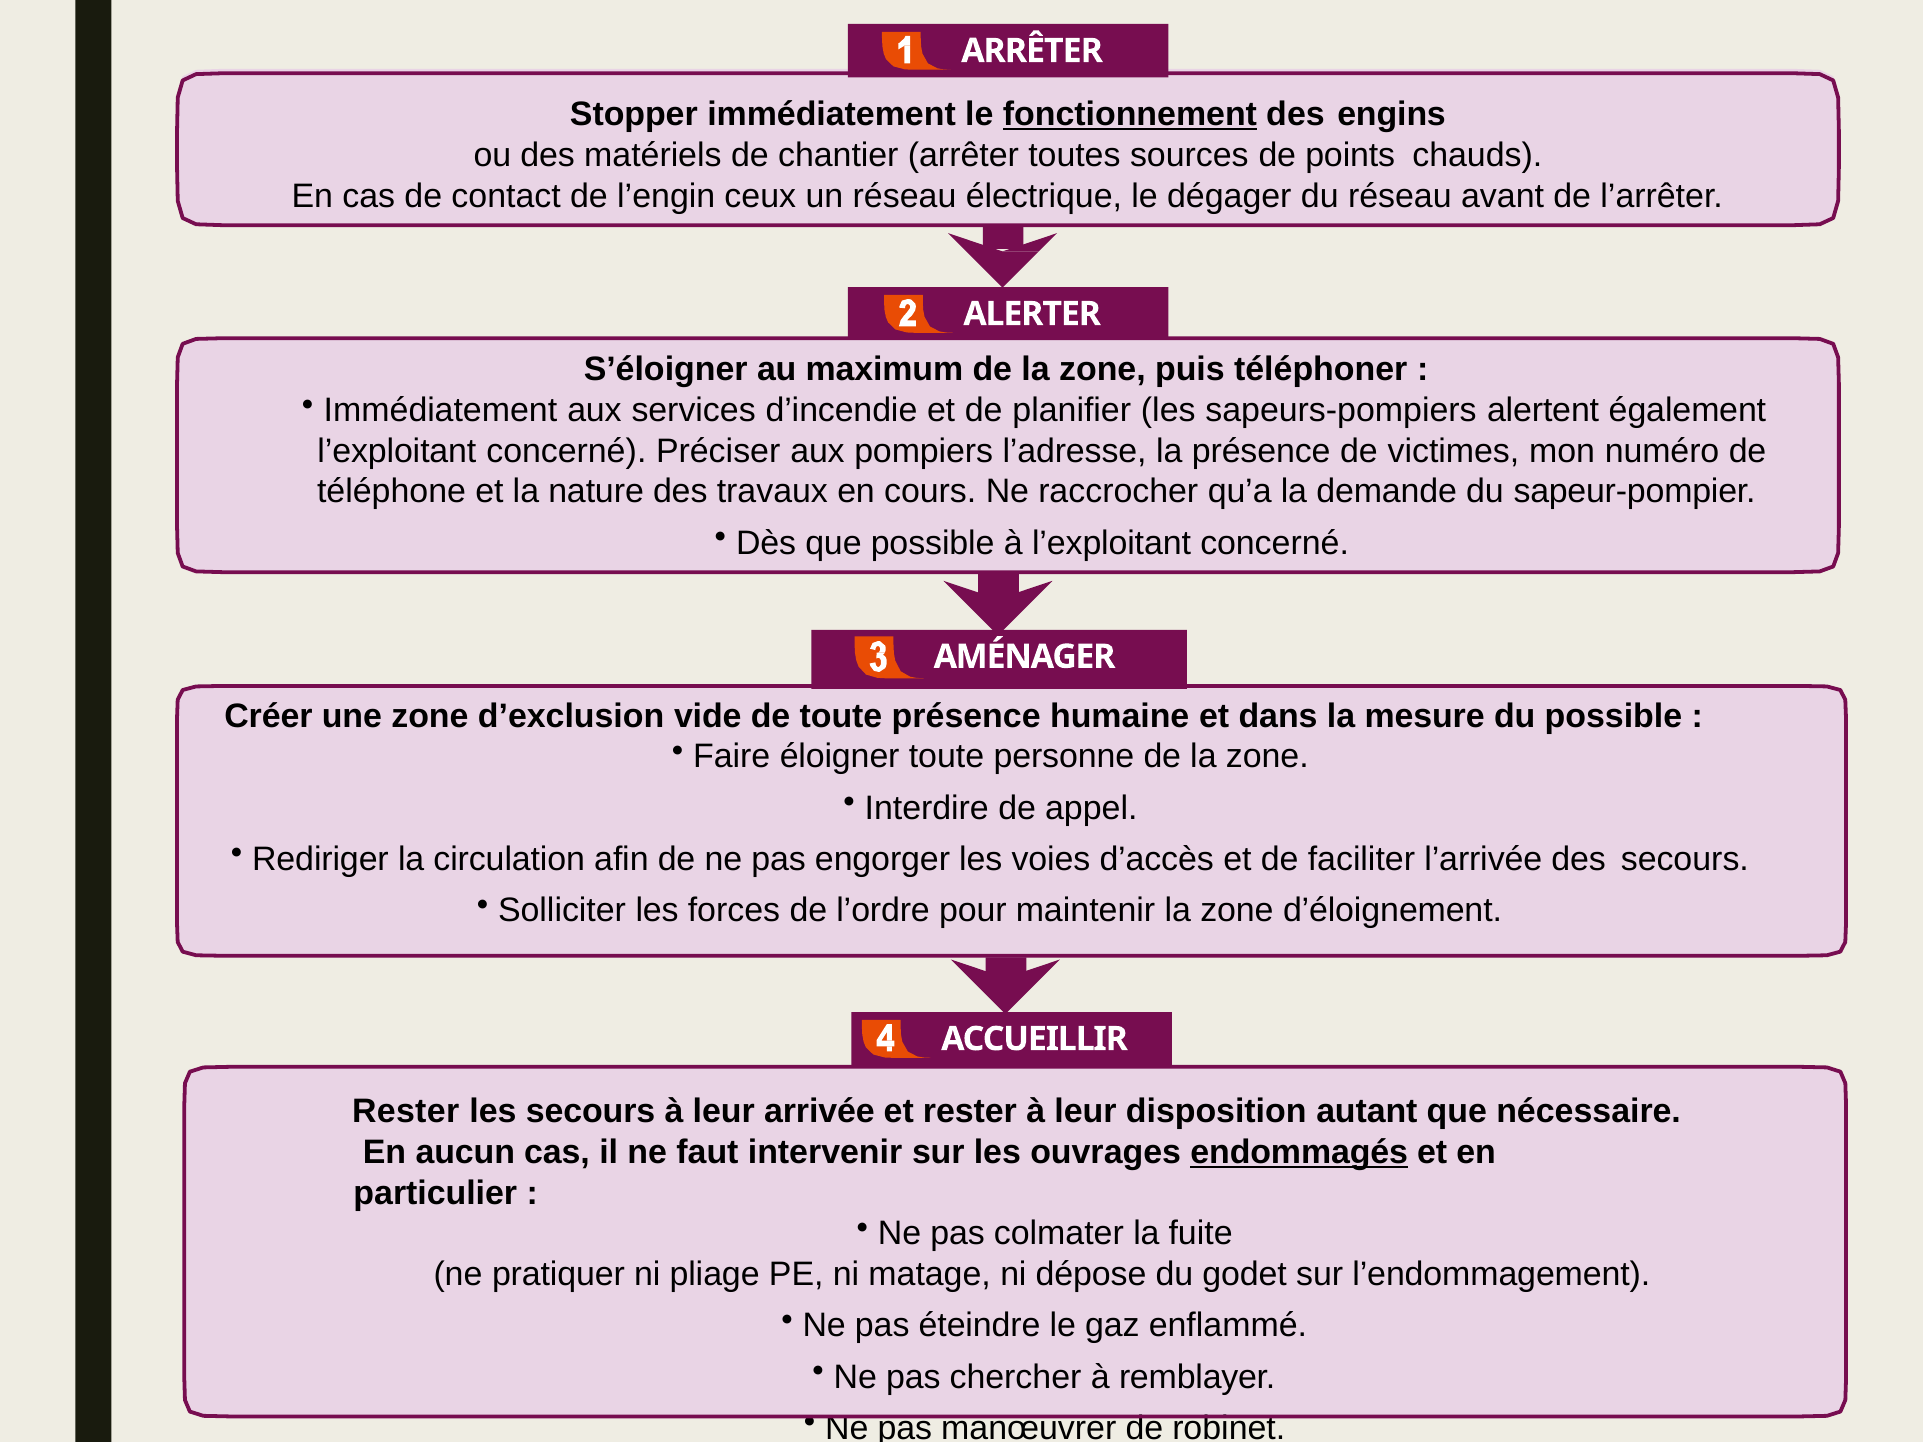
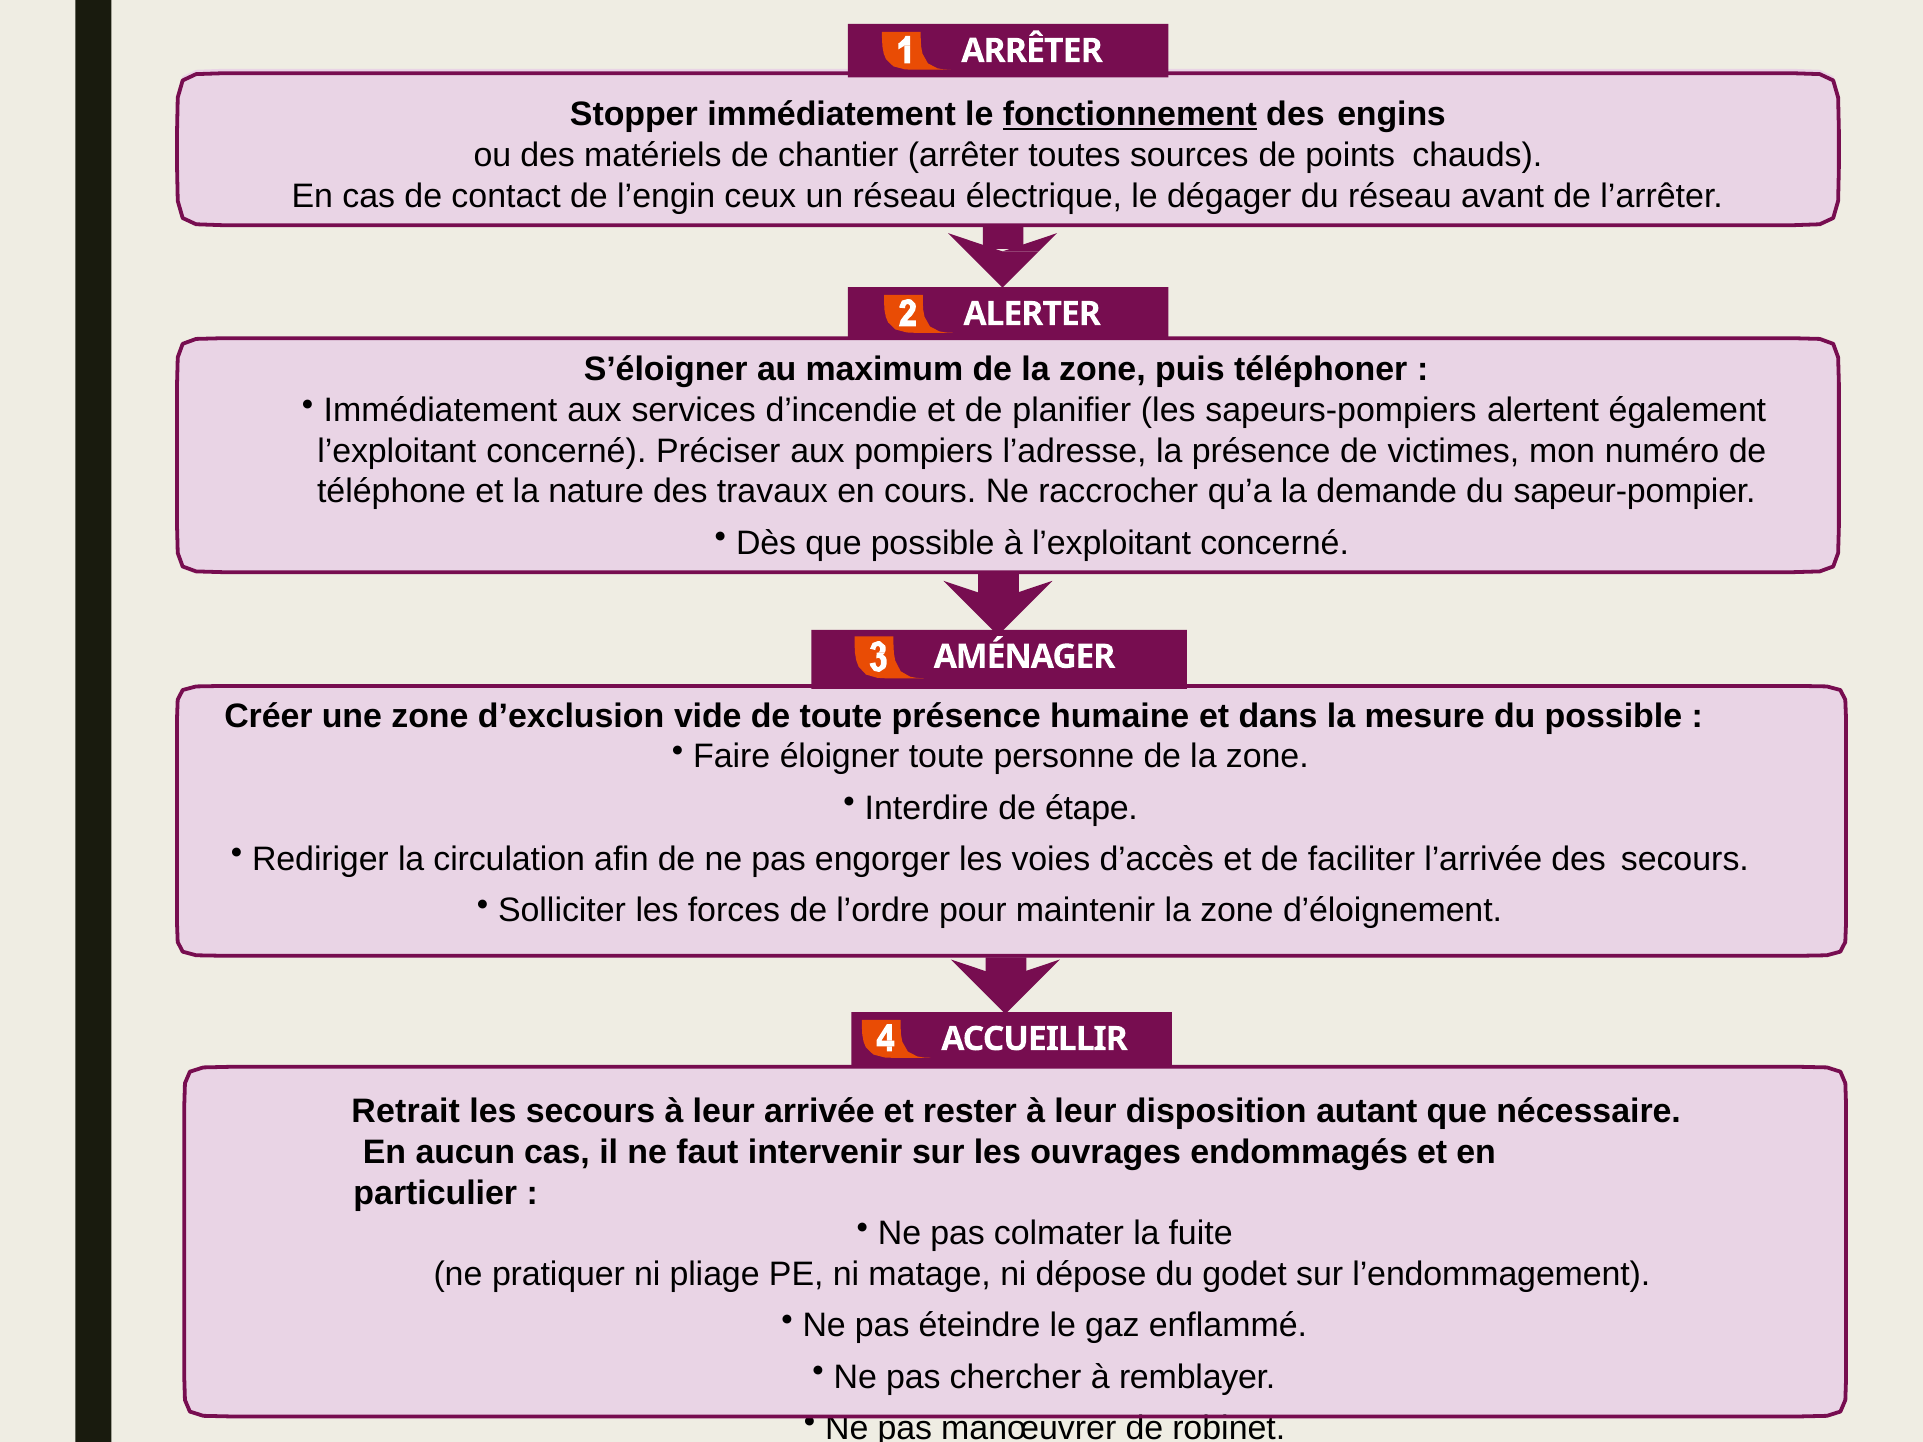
appel: appel -> étape (1091, 808)
Rester: Rester -> Retrait (406, 1112)
endommagés underline: present -> none (1299, 1152)
